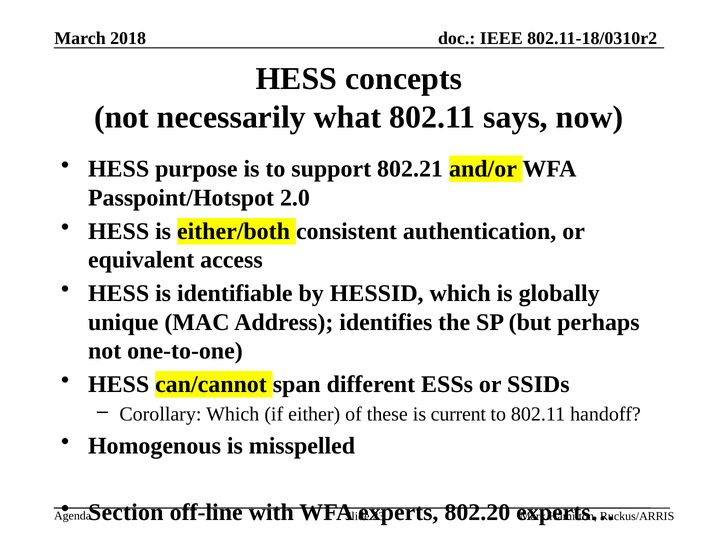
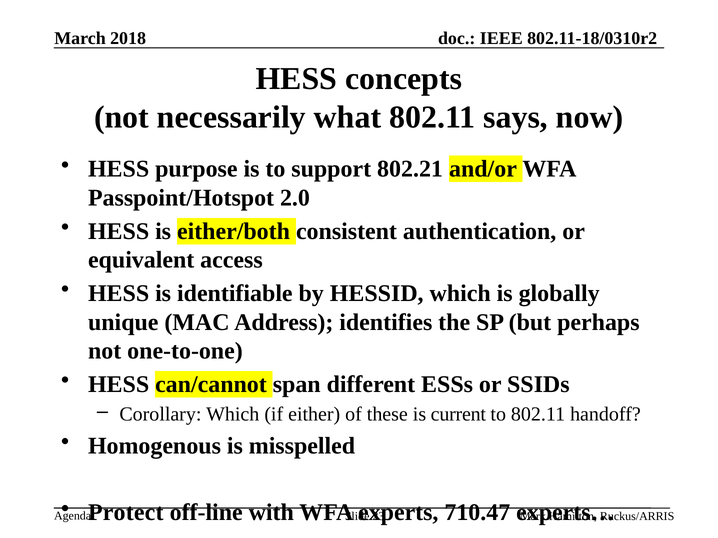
Section: Section -> Protect (126, 513)
802.20: 802.20 -> 710.47 (477, 513)
